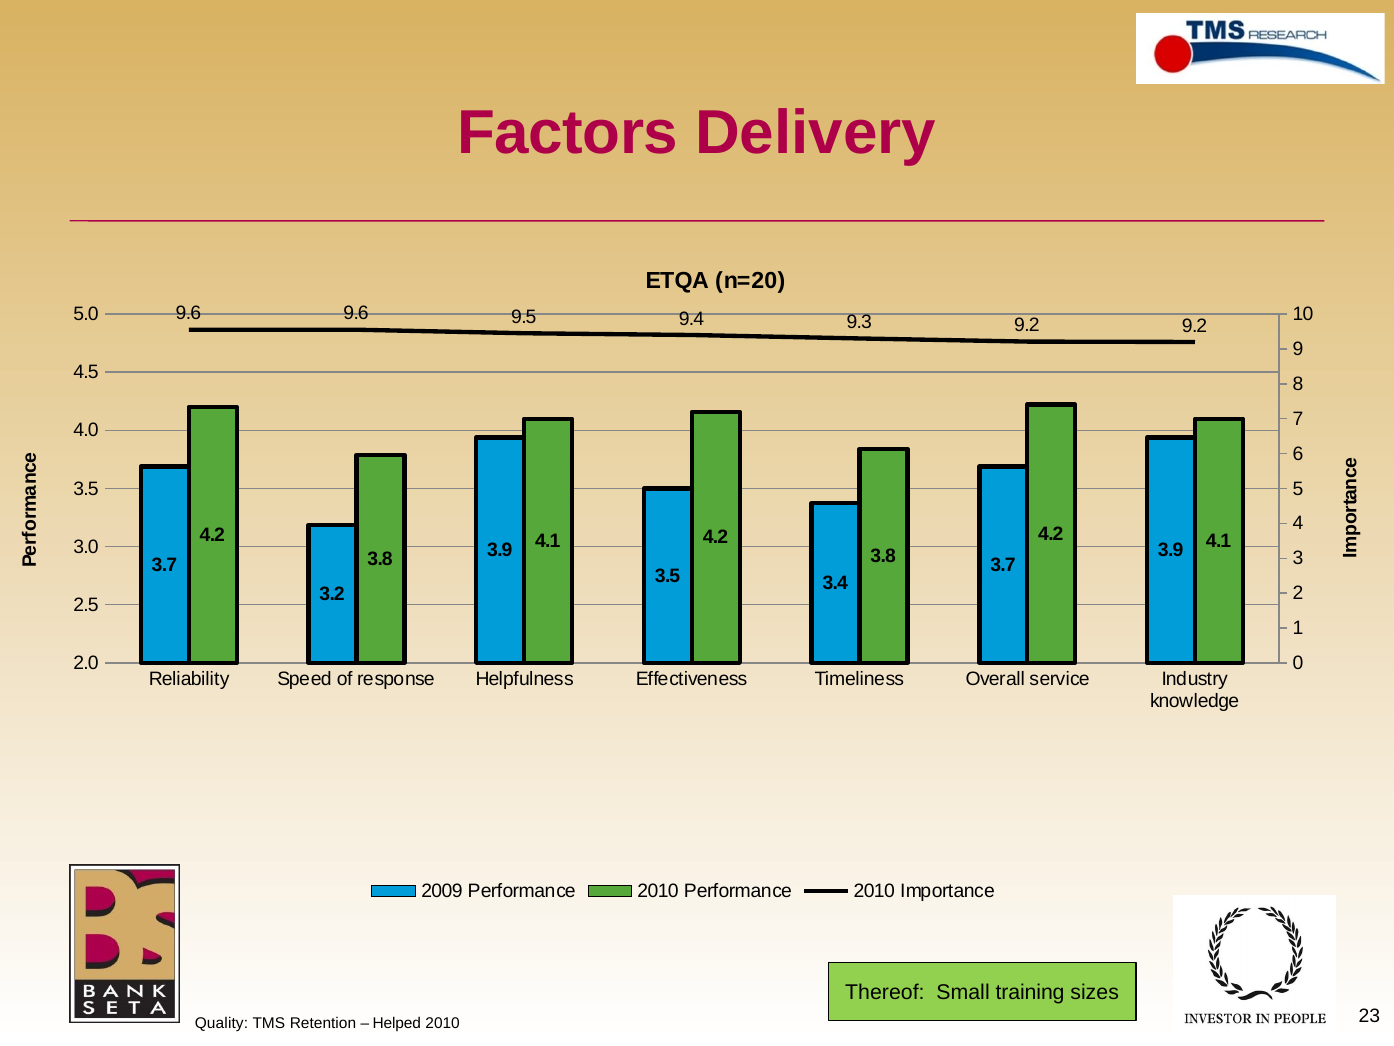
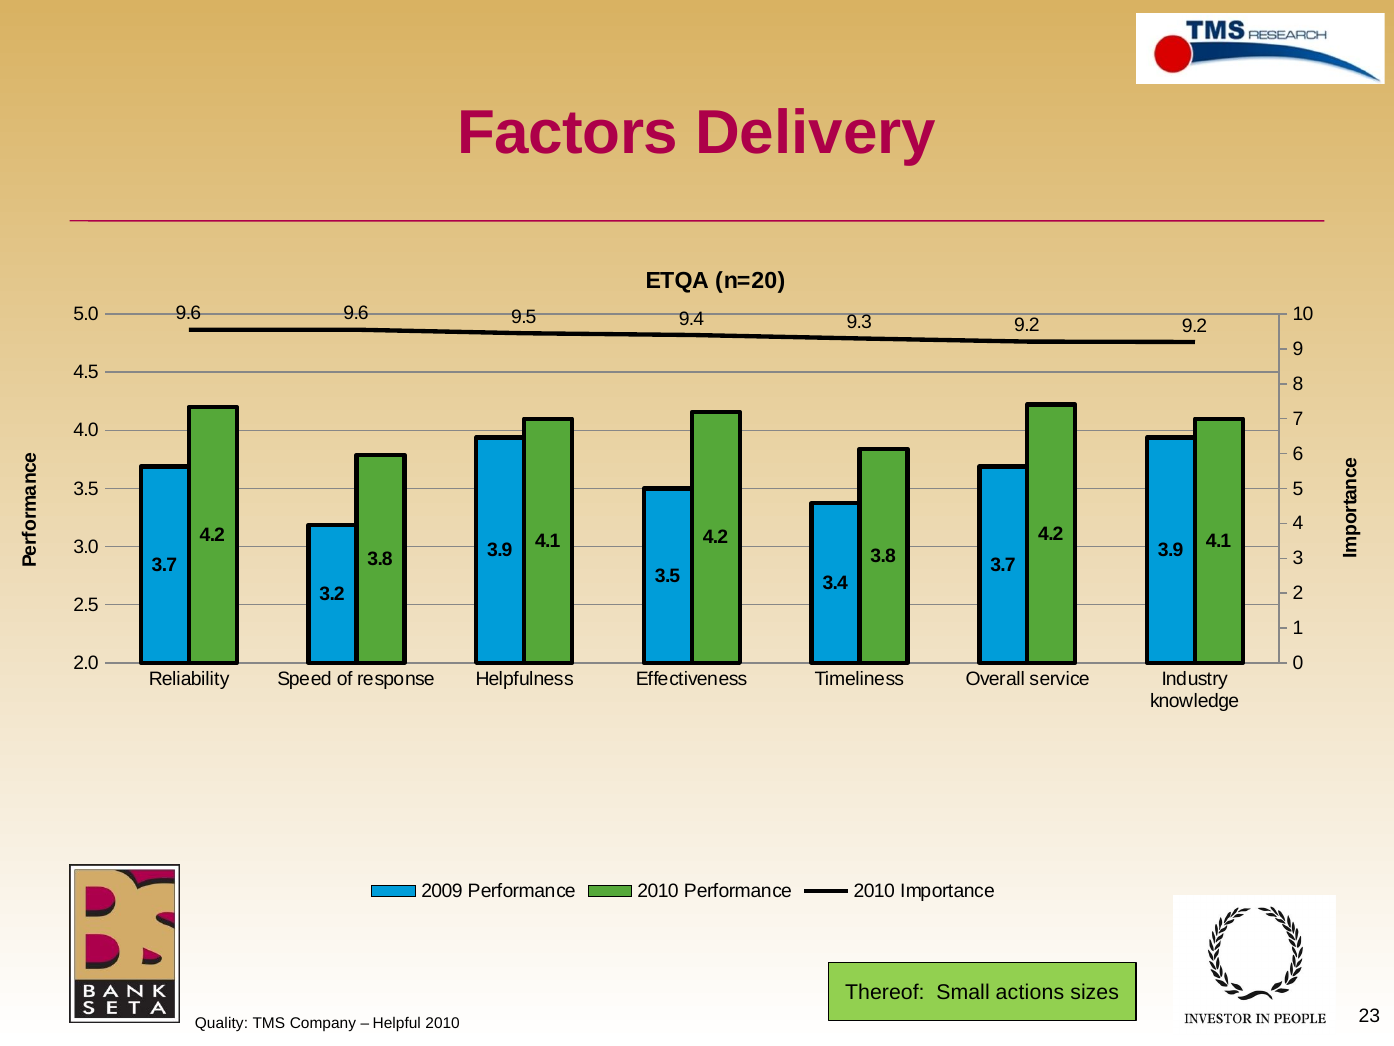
training: training -> actions (1030, 992)
Retention: Retention -> Company (323, 1023)
Helped: Helped -> Helpful (397, 1023)
